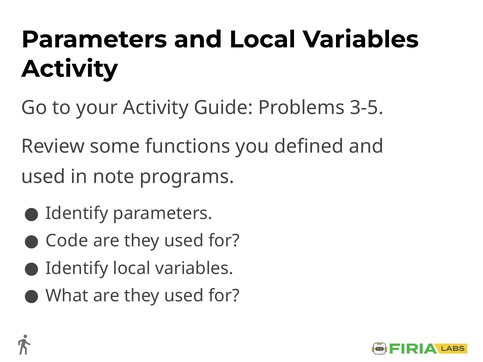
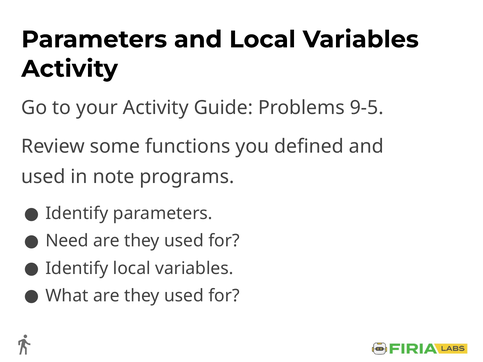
3-5: 3-5 -> 9-5 (367, 108)
Code: Code -> Need (67, 241)
